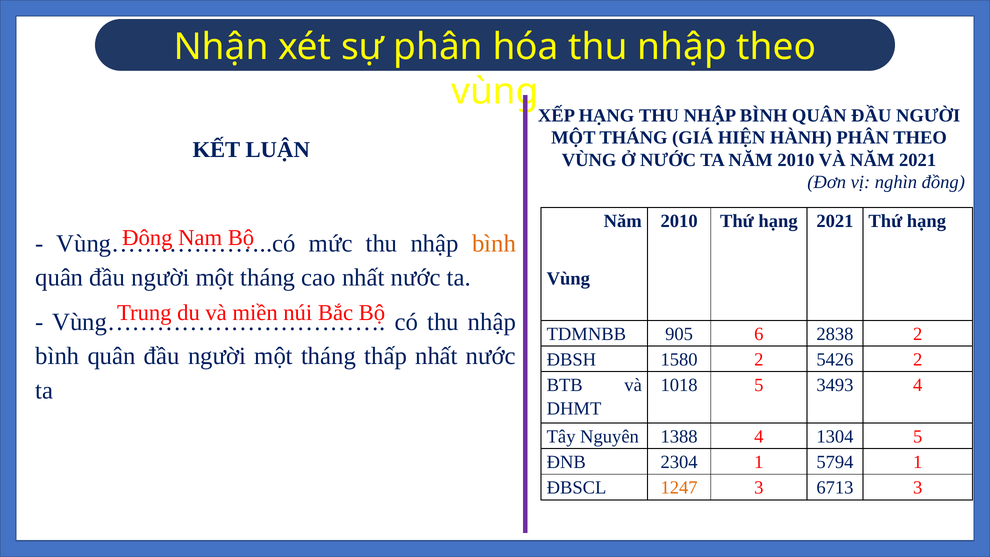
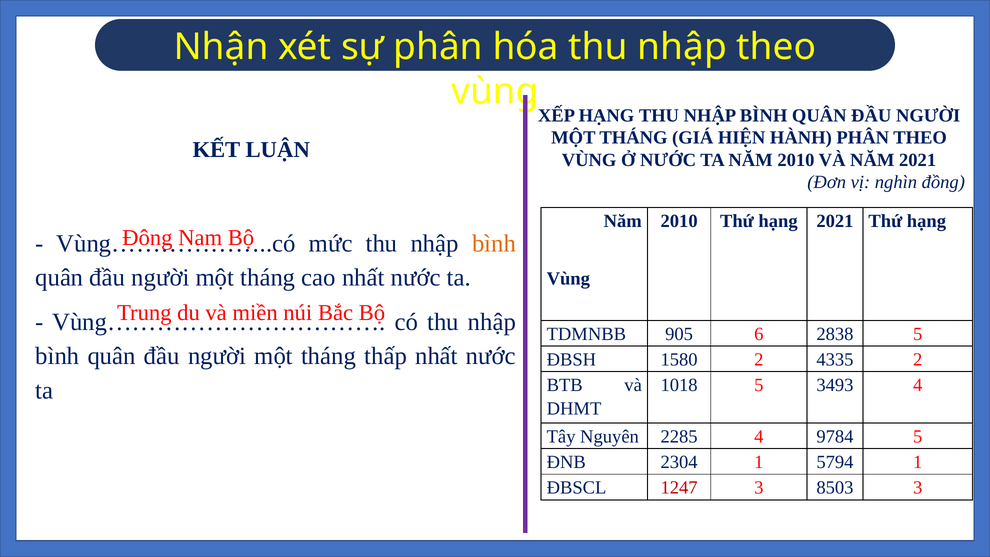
2838 2: 2 -> 5 (918, 334)
5426: 5426 -> 4335 (835, 359)
1388: 1388 -> 2285 (679, 436)
1304: 1304 -> 9784 (835, 436)
1247 colour: orange -> red (679, 488)
6713: 6713 -> 8503 (835, 488)
